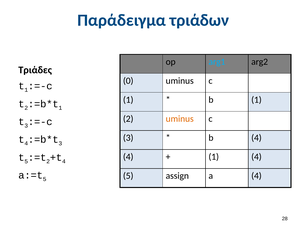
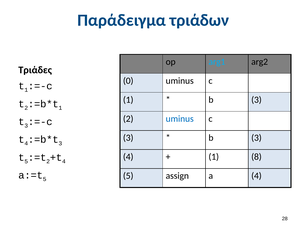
1: 1 -> 3 (256, 100)
uminus colour: orange -> blue (180, 119)
4: 4 -> 3 (256, 138)
1 4: 4 -> 8 (256, 157)
